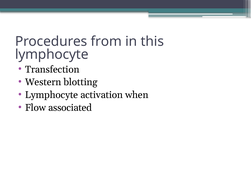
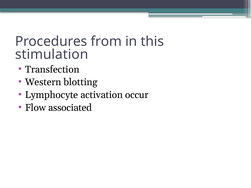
lymphocyte: lymphocyte -> stimulation (52, 55)
when: when -> occur (137, 95)
